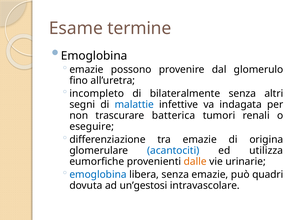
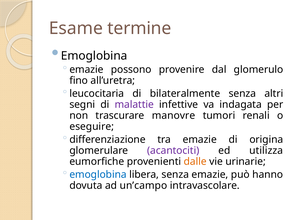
incompleto: incompleto -> leucocitaria (97, 93)
malattie colour: blue -> purple (134, 104)
batterica: batterica -> manovre (174, 115)
acantociti colour: blue -> purple (173, 150)
quadri: quadri -> hanno (268, 174)
un’gestosi: un’gestosi -> un’campo (143, 185)
